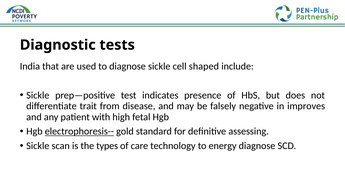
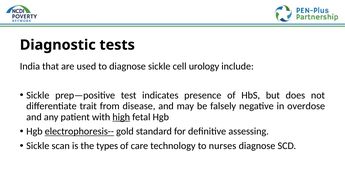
shaped: shaped -> urology (204, 66)
improves: improves -> overdose (306, 106)
high underline: none -> present (121, 117)
energy: energy -> nurses (223, 146)
